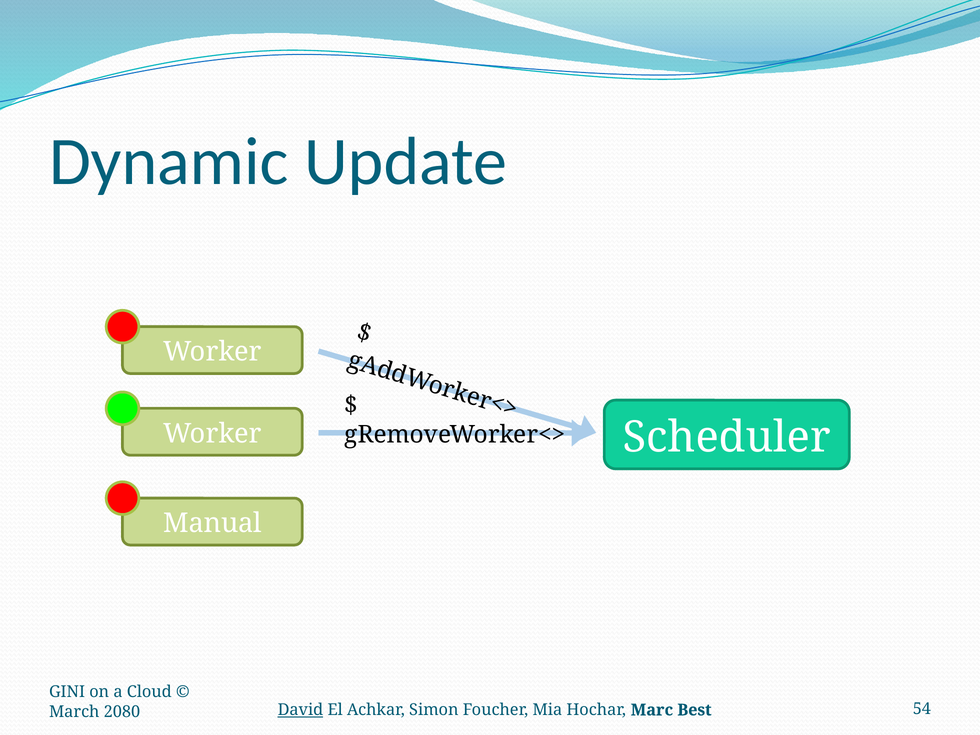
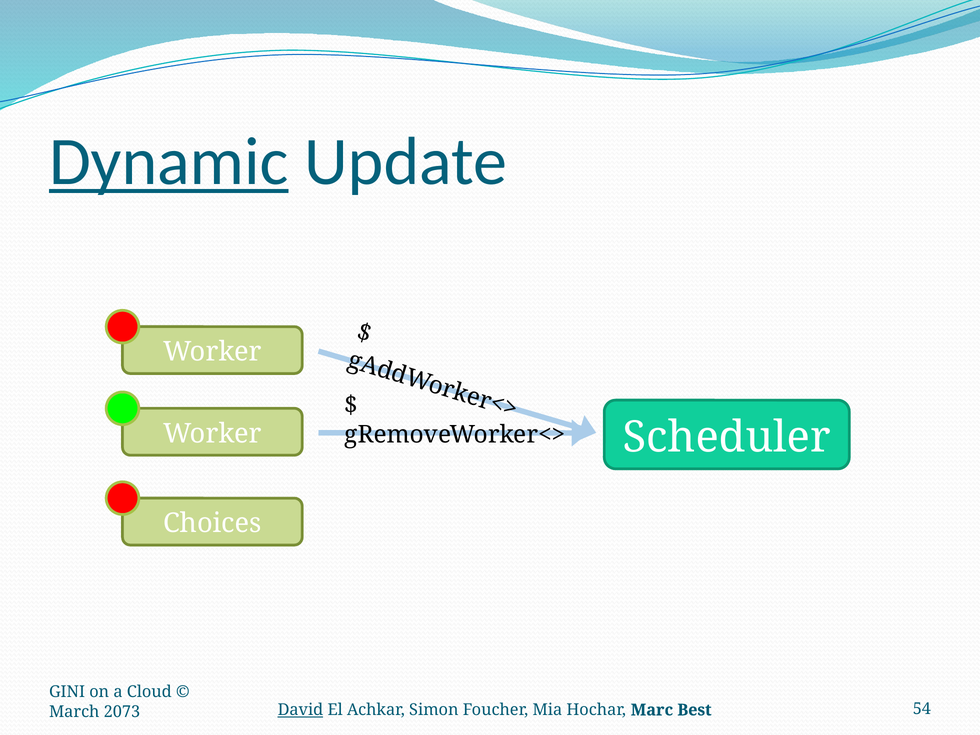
Dynamic underline: none -> present (169, 162)
Manual: Manual -> Choices (212, 523)
2080: 2080 -> 2073 (122, 712)
